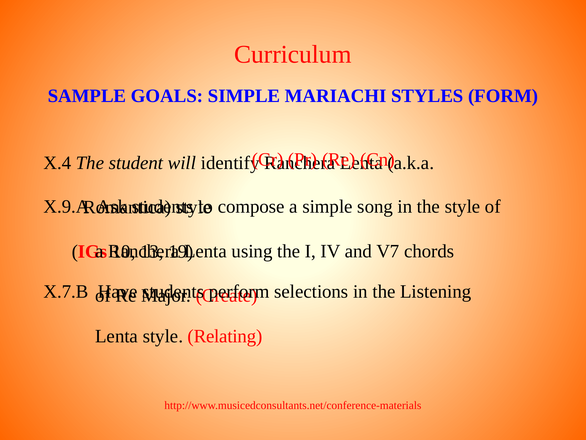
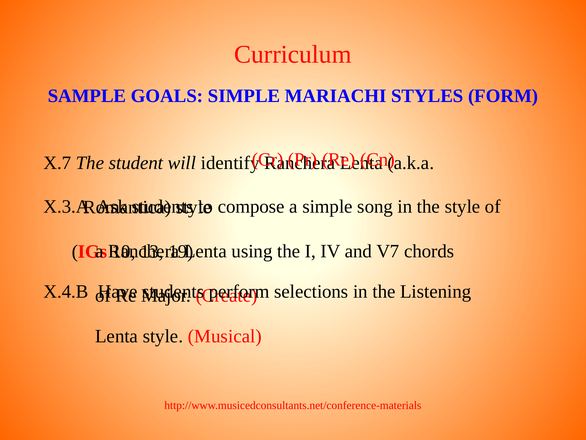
X.4: X.4 -> X.7 (57, 163)
X.9.A: X.9.A -> X.3.A (66, 206)
X.7.B: X.7.B -> X.4.B (66, 291)
Relating: Relating -> Musical (225, 336)
